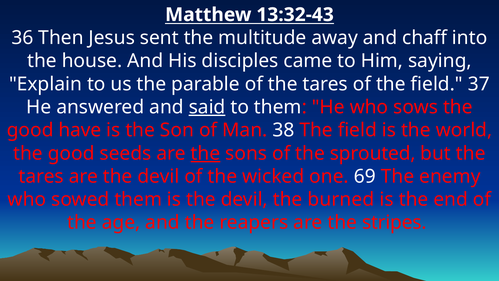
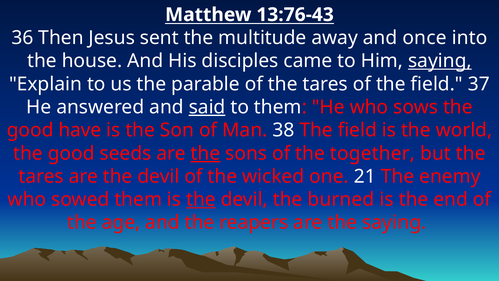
13:32-43: 13:32-43 -> 13:76-43 (295, 15)
chaff: chaff -> once (425, 38)
saying underline: none -> present (440, 61)
sprouted: sprouted -> together (373, 153)
69: 69 -> 21 (365, 176)
the underline: none -> present (201, 199)
the stripes: stripes -> saying (394, 222)
